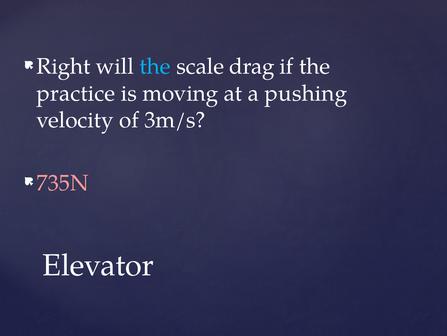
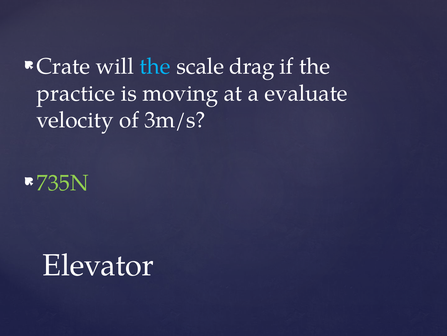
Right: Right -> Crate (63, 66)
pushing: pushing -> evaluate (306, 93)
735N colour: pink -> light green (63, 183)
